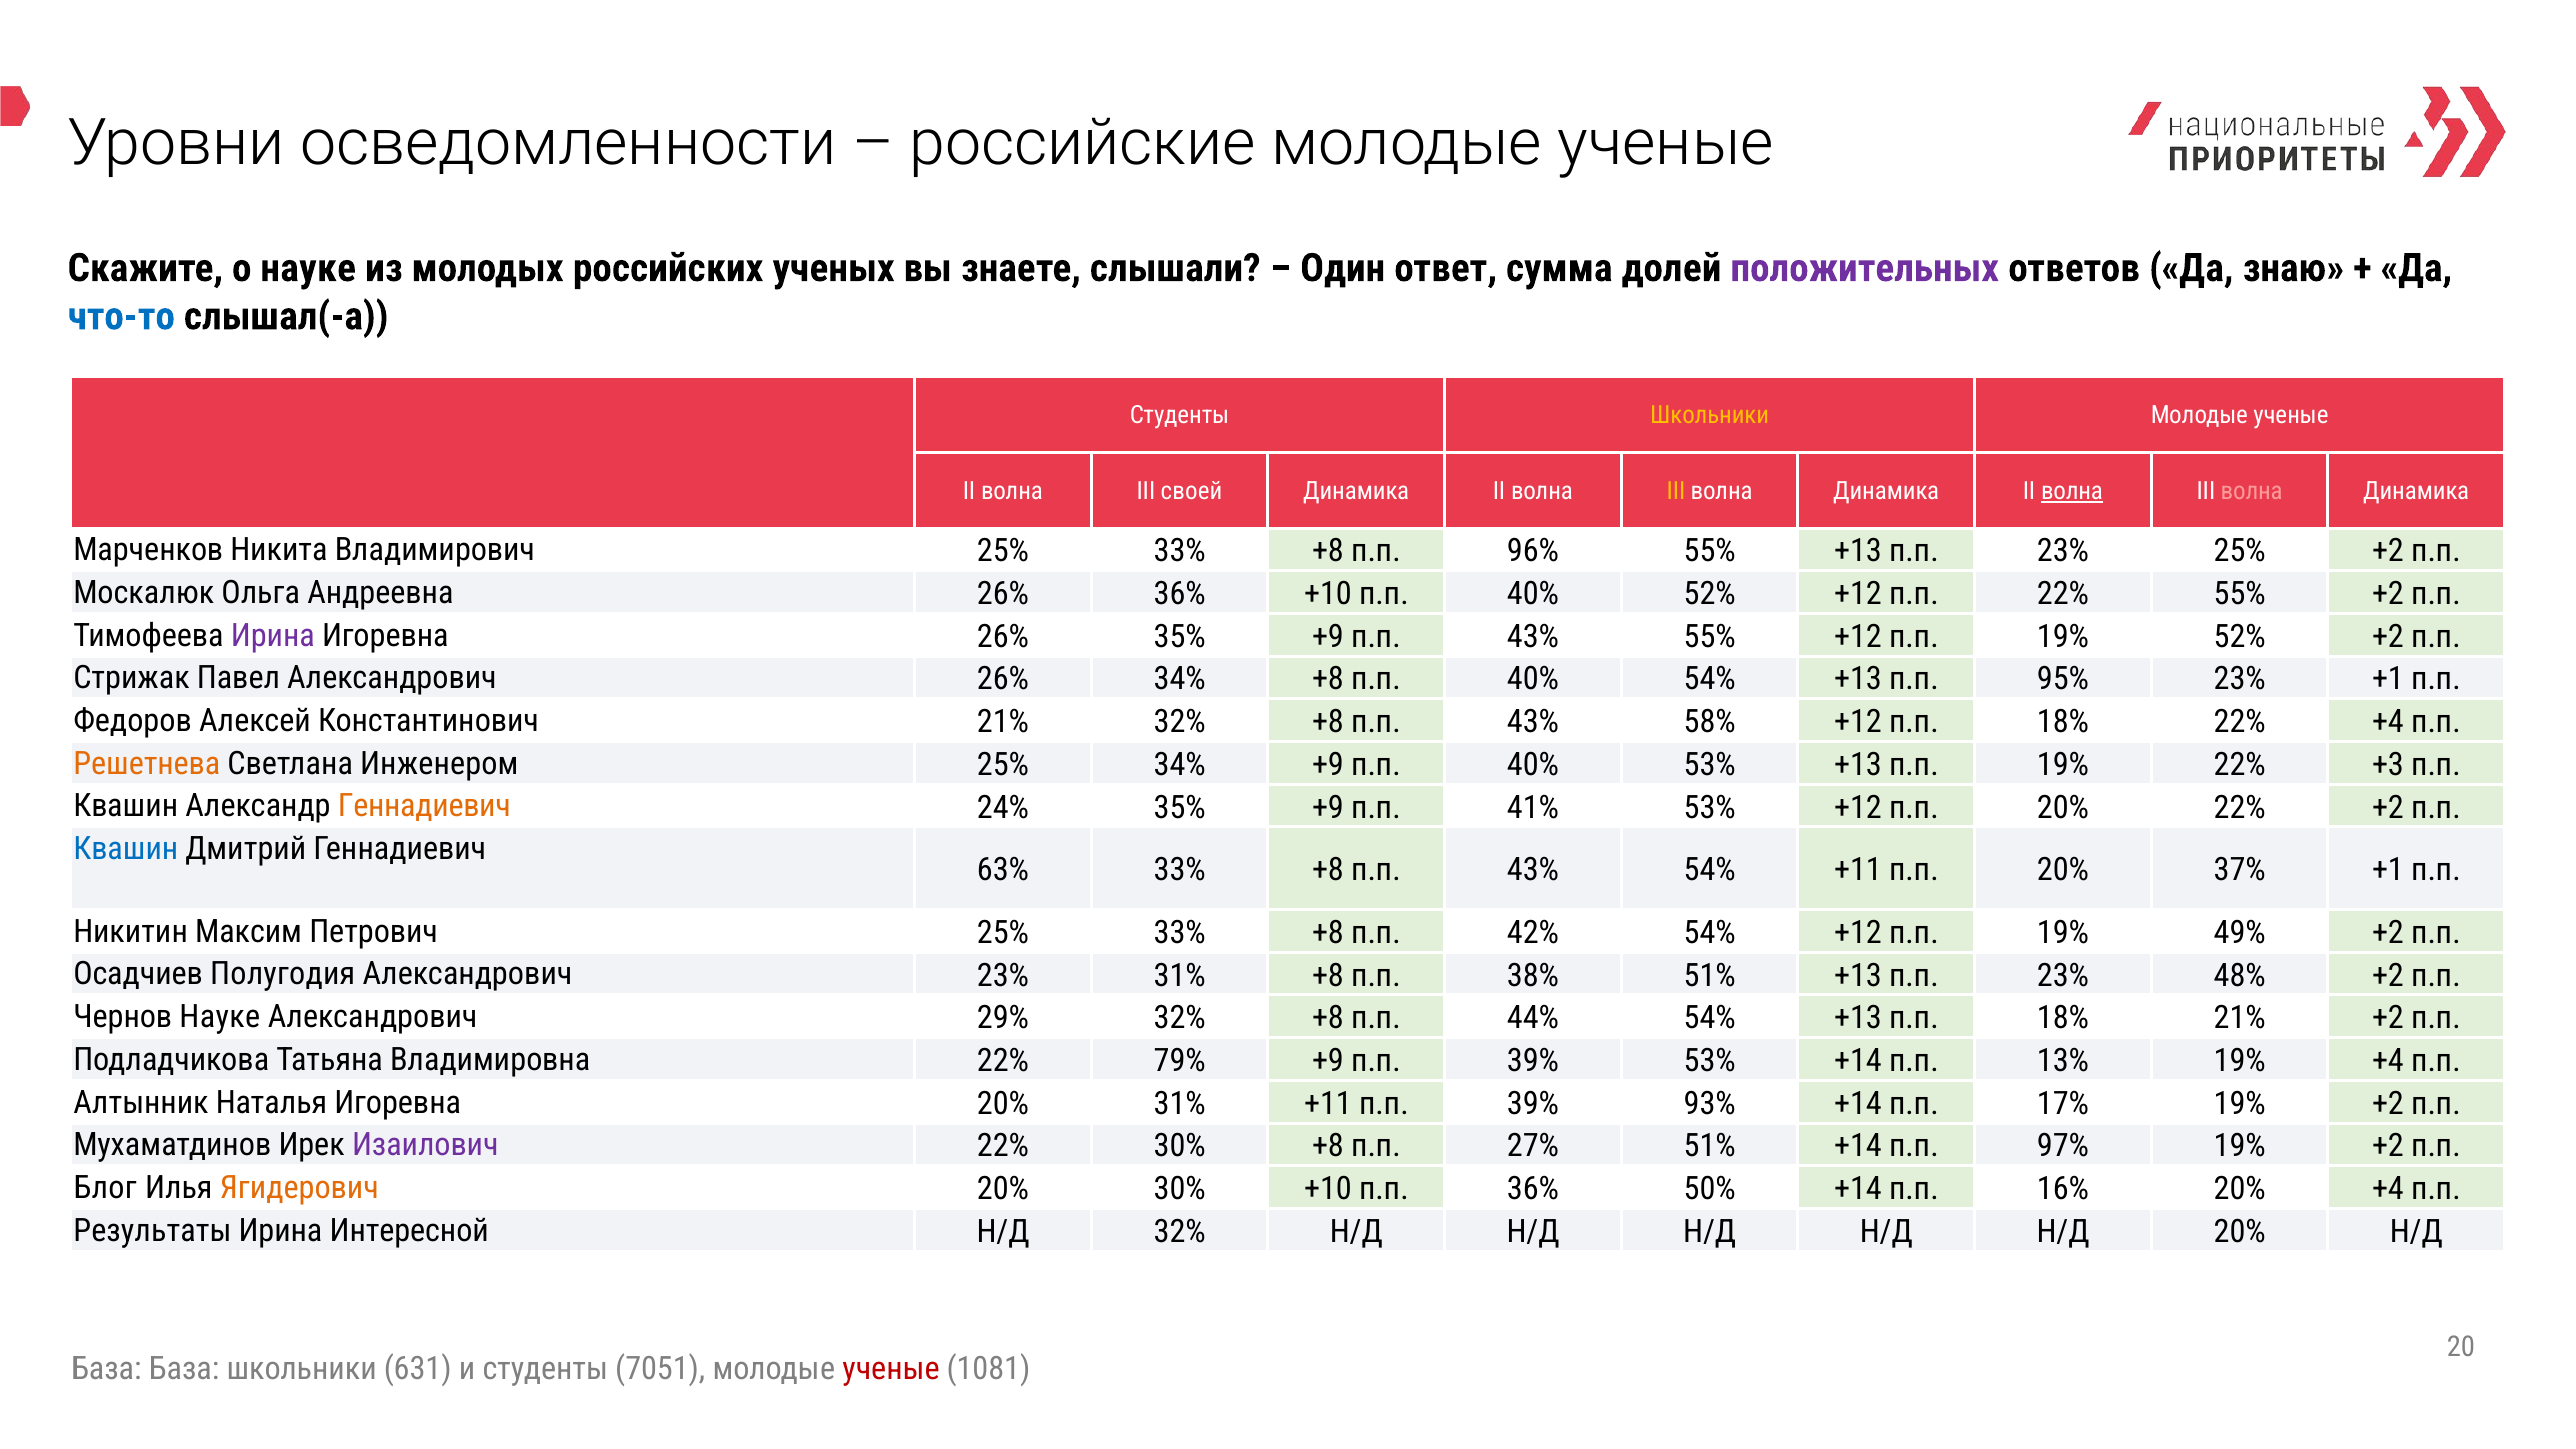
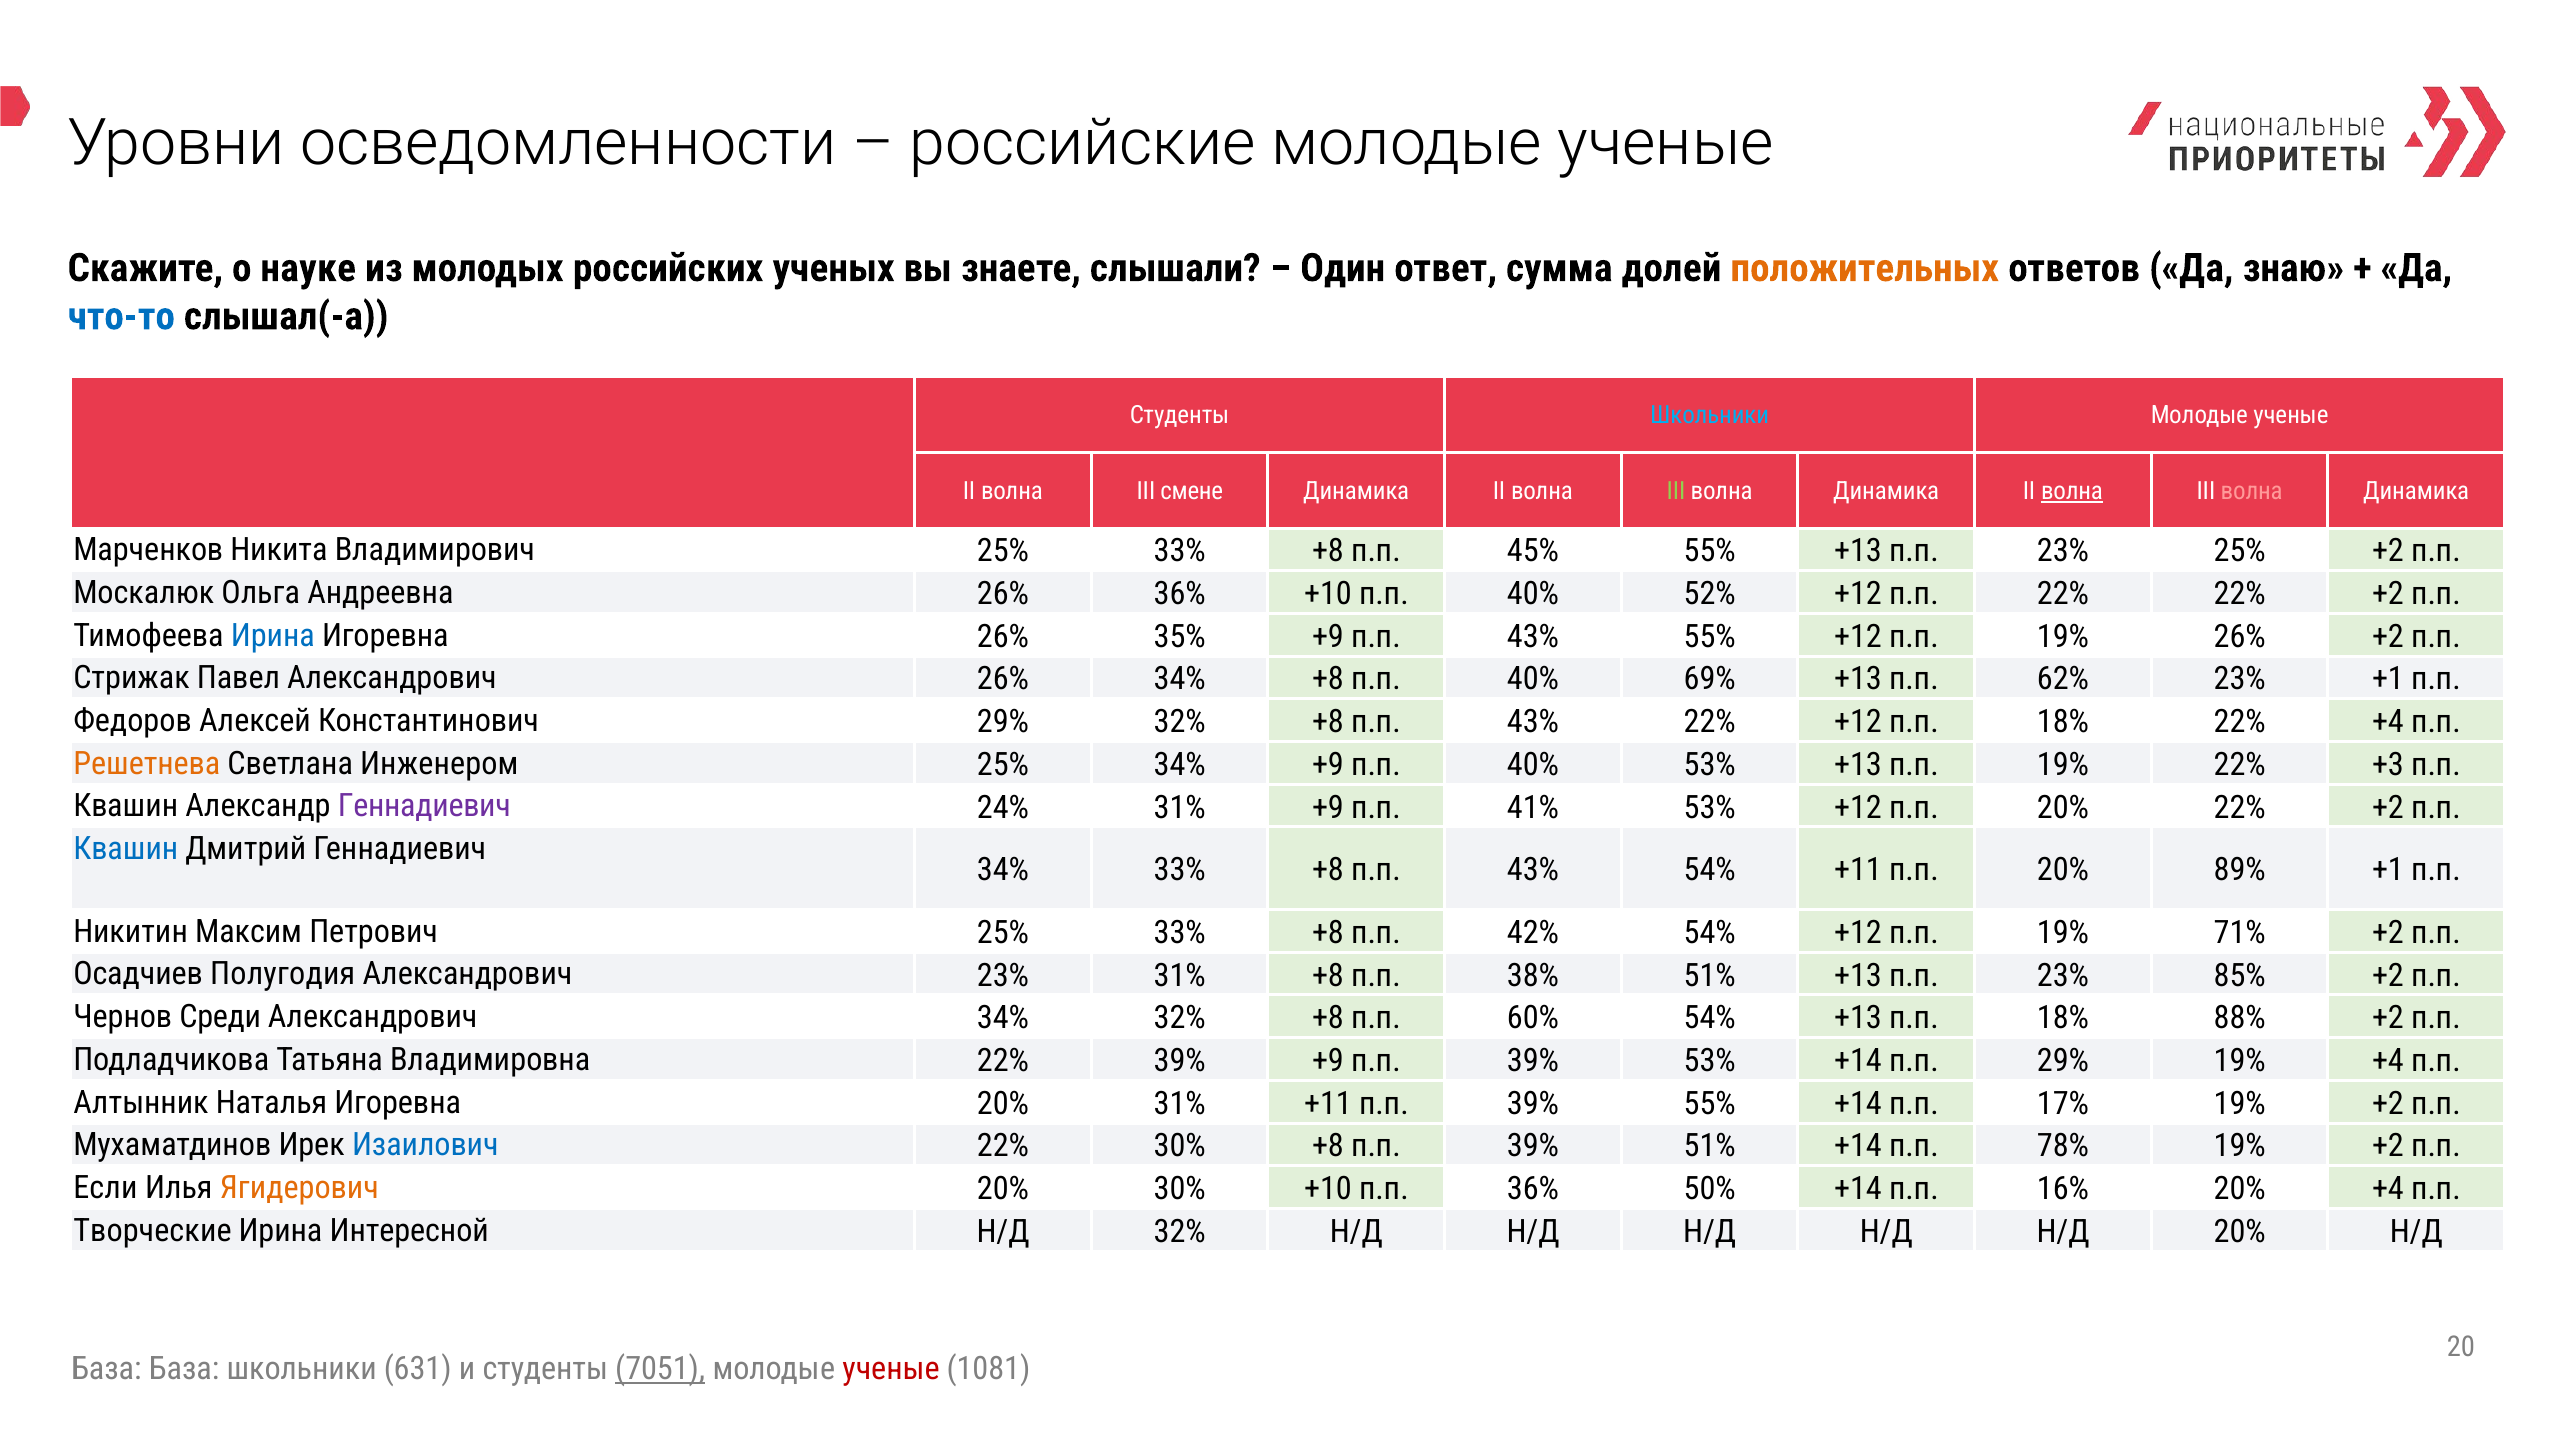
положительных colour: purple -> orange (1865, 268)
Школьники colour: yellow -> light blue (1710, 415)
своей: своей -> смене (1192, 491)
III colour: yellow -> light green (1676, 491)
96%: 96% -> 45% (1533, 551)
22% 55%: 55% -> 22% (2240, 594)
Ирина colour: purple -> blue (273, 635)
19% 52%: 52% -> 26% (2240, 637)
40% 54%: 54% -> 69% (1710, 679)
95%: 95% -> 62% (2063, 679)
Константинович 21%: 21% -> 29% (1003, 722)
43% 58%: 58% -> 22% (1710, 722)
Геннадиевич colour: orange -> purple (424, 806)
24% 35%: 35% -> 31% (1180, 807)
63%: 63% -> 34% (1003, 870)
37%: 37% -> 89% (2240, 870)
49%: 49% -> 71% (2240, 933)
48%: 48% -> 85% (2240, 975)
Чернов Науке: Науке -> Среди (220, 1017)
Александрович 29%: 29% -> 34% (1003, 1018)
44%: 44% -> 60% (1533, 1018)
18% 21%: 21% -> 88% (2240, 1018)
22% 79%: 79% -> 39% (1180, 1061)
п.п 13%: 13% -> 29% (2063, 1061)
39% 93%: 93% -> 55% (1710, 1104)
Изаилович colour: purple -> blue (425, 1145)
+8 п.п 27%: 27% -> 39% (1533, 1146)
97%: 97% -> 78% (2063, 1146)
Блог: Блог -> Если (105, 1188)
Результаты: Результаты -> Творческие (152, 1231)
7051 underline: none -> present (660, 1369)
